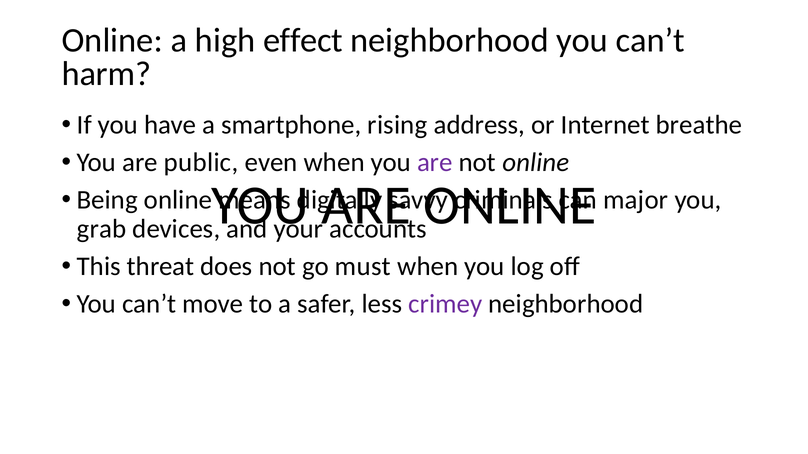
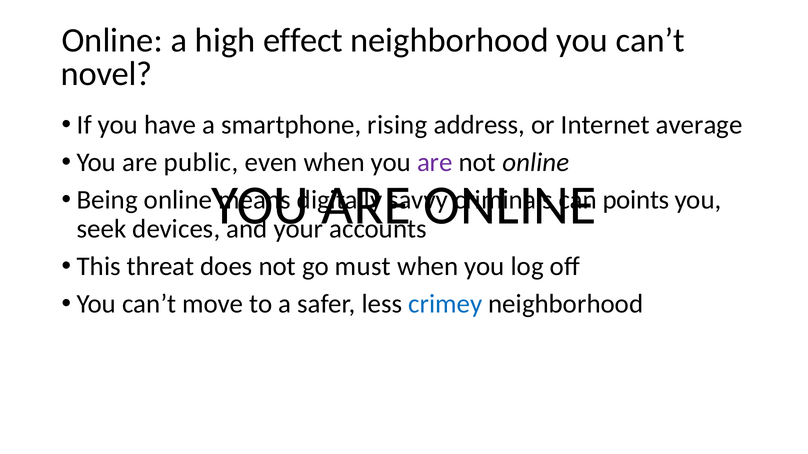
harm: harm -> novel (107, 74)
breathe: breathe -> average (699, 125)
major: major -> points (636, 200)
grab: grab -> seek (102, 229)
crimey colour: purple -> blue (445, 304)
